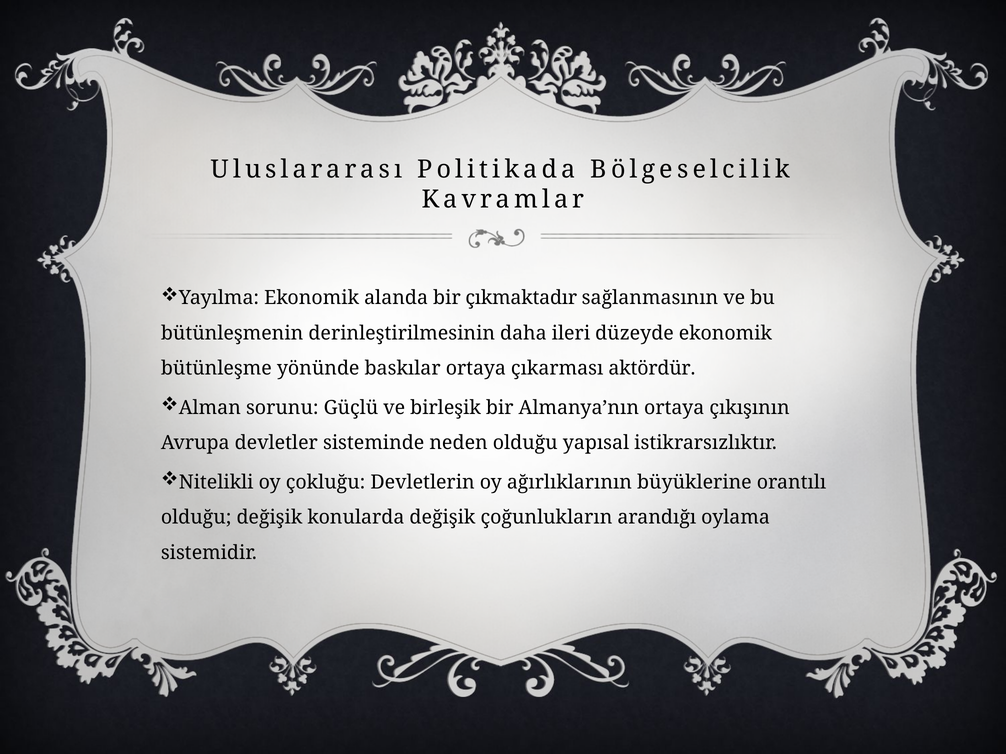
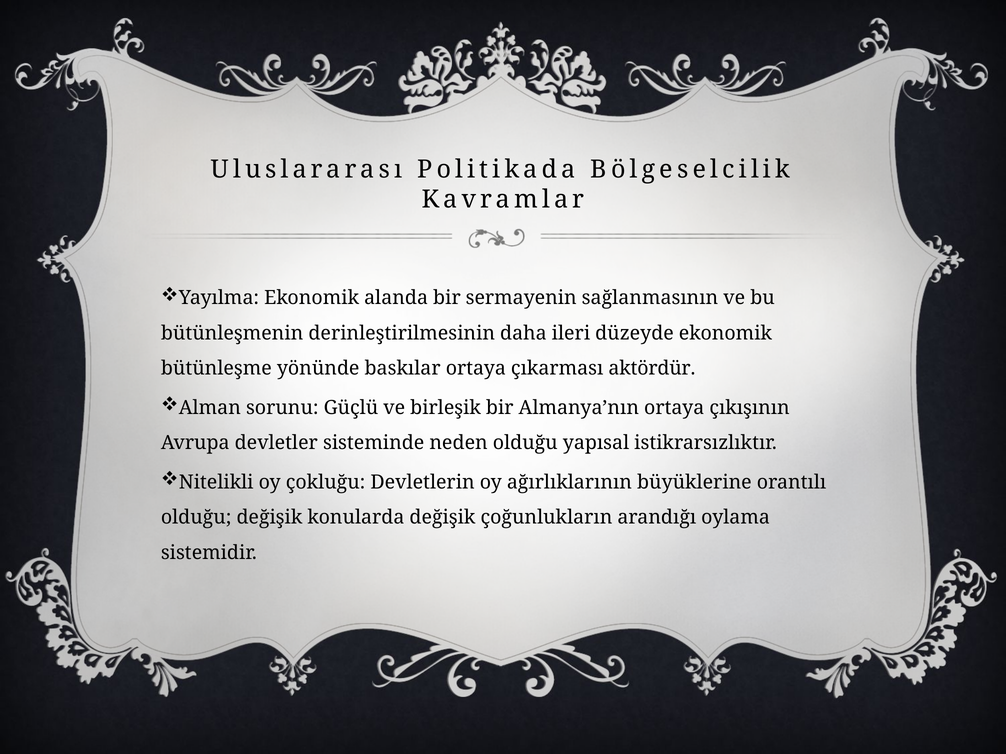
çıkmaktadır: çıkmaktadır -> sermayenin (521, 298)
